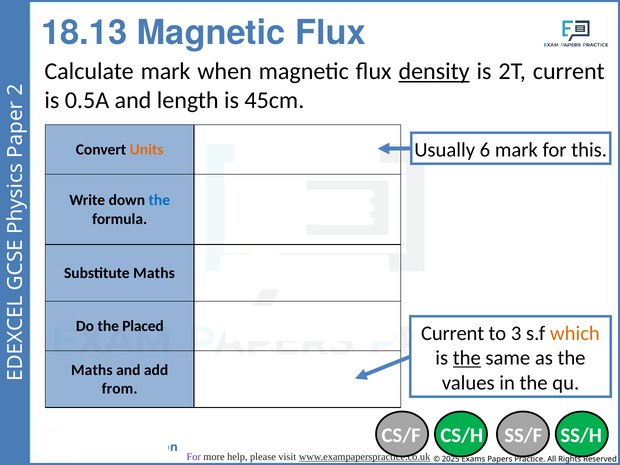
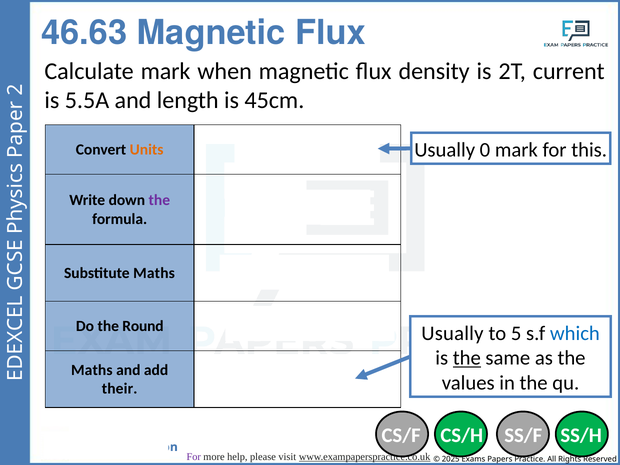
18.13: 18.13 -> 46.63 (84, 33)
density underline: present -> none (434, 71)
0.5A: 0.5A -> 5.5A (87, 100)
6: 6 -> 0 (485, 150)
the colour: blue -> purple (159, 200)
Placed: Placed -> Round (143, 326)
Current: Current -> Usually (452, 333)
3: 3 -> 5 (516, 333)
which colour: orange -> blue (575, 333)
from: from -> their (120, 389)
